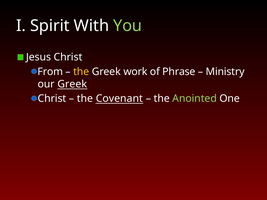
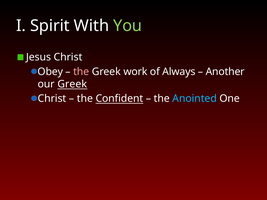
From: From -> Obey (50, 72)
the colour: yellow -> pink (81, 72)
Phrase: Phrase -> Always (179, 72)
Ministry: Ministry -> Another (225, 72)
Covenant: Covenant -> Confident (119, 99)
Anointed colour: light green -> light blue (195, 99)
